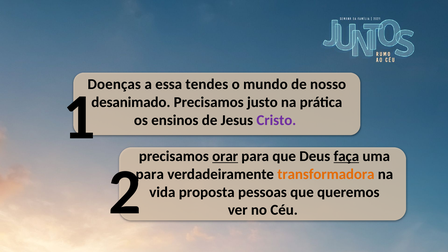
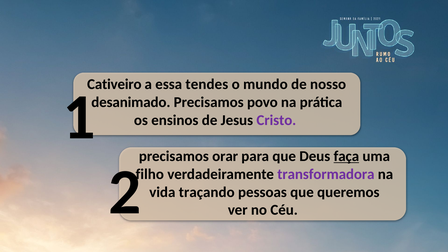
Doenças: Doenças -> Cativeiro (114, 84)
justo: justo -> povo (262, 102)
orar underline: present -> none (225, 156)
para: para -> filho (150, 174)
transformadora colour: orange -> purple (326, 174)
proposta: proposta -> traçando (207, 192)
